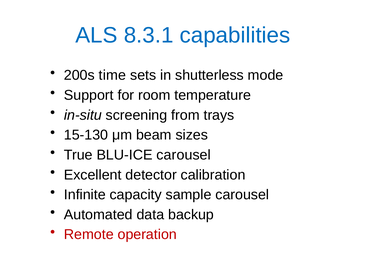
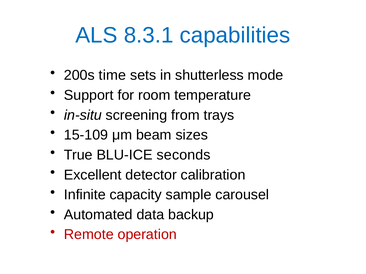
15-130: 15-130 -> 15-109 (86, 135)
BLU-ICE carousel: carousel -> seconds (184, 155)
